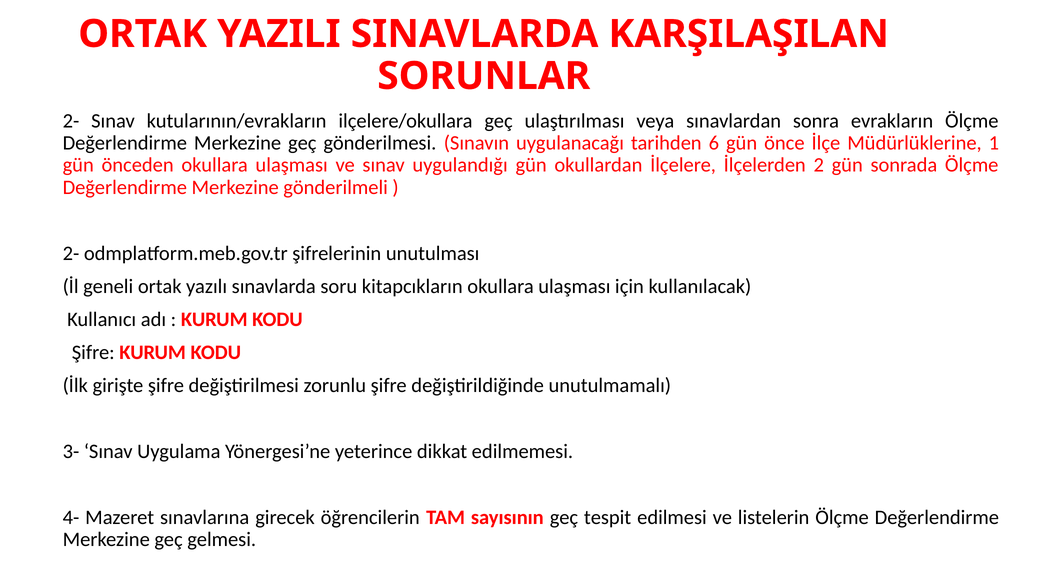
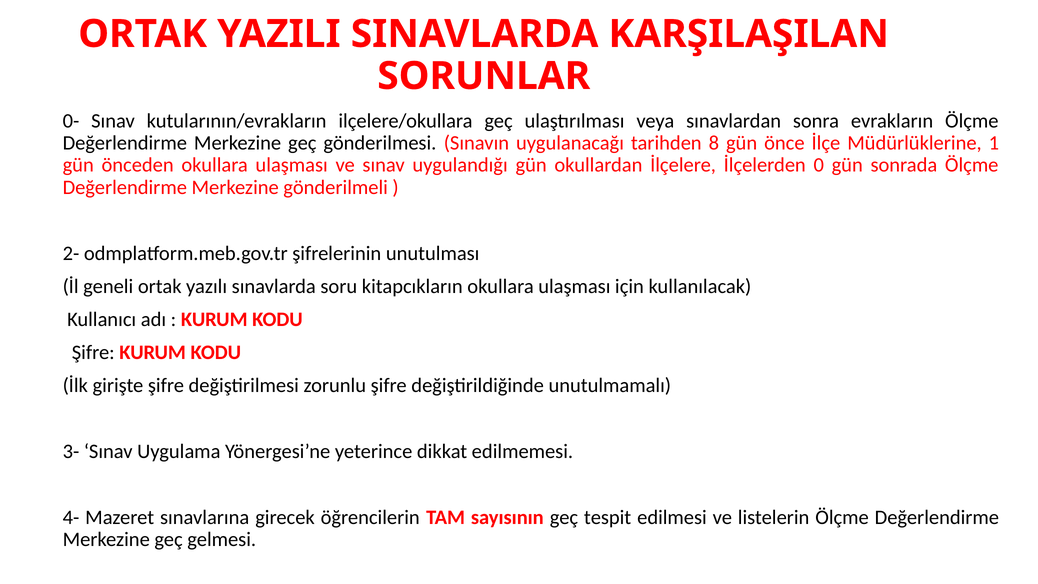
2-: 2- -> 0- (71, 121)
6: 6 -> 8 (714, 143)
2: 2 -> 0 (819, 165)
